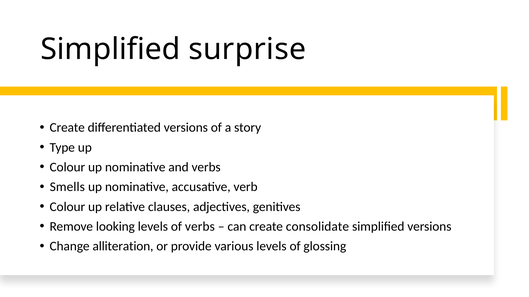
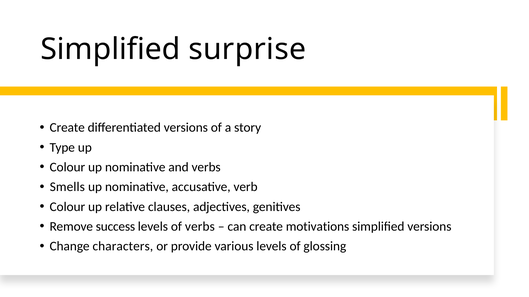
looking: looking -> success (115, 227)
consolidate: consolidate -> motivations (318, 227)
alliteration: alliteration -> characters (123, 247)
